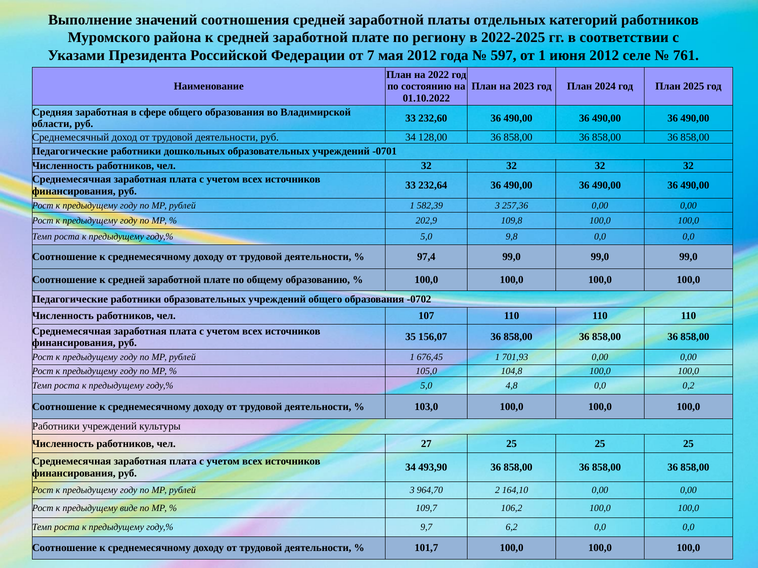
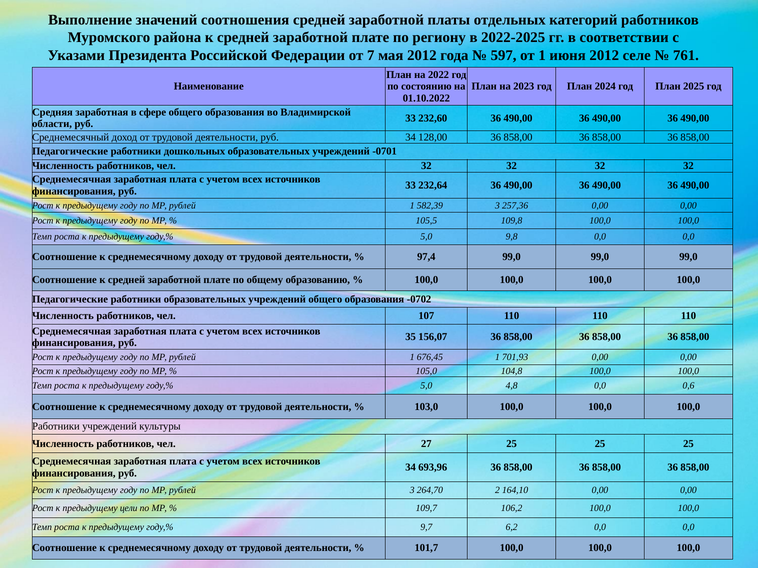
202,9: 202,9 -> 105,5 (426, 221)
0,2: 0,2 -> 0,6 (688, 386)
493,90: 493,90 -> 693,96 (433, 468)
964,70: 964,70 -> 264,70 (430, 491)
виде: виде -> цели (129, 509)
